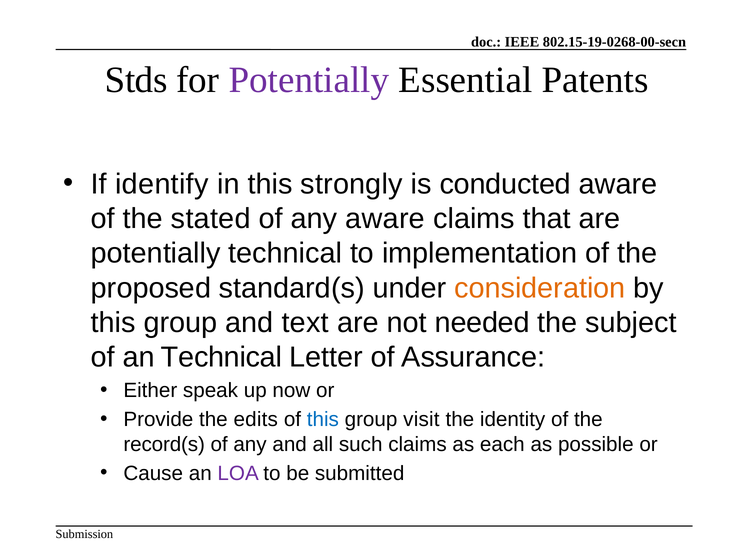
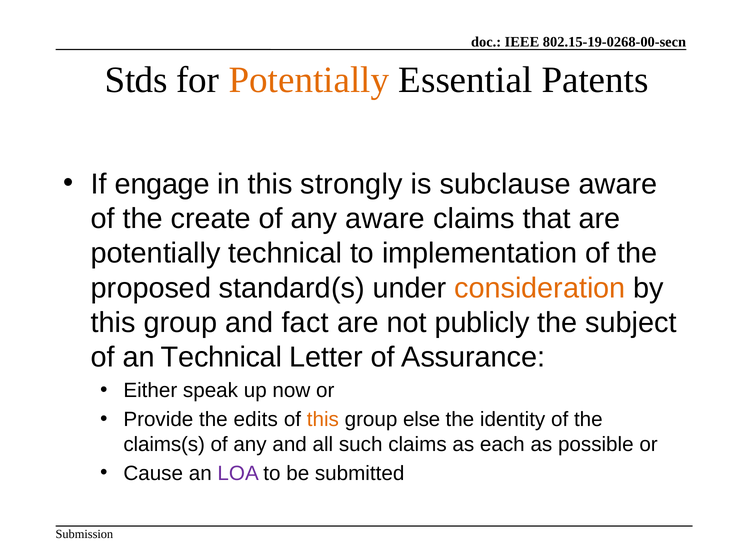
Potentially colour: purple -> orange (309, 80)
identify: identify -> engage (162, 184)
conducted: conducted -> subclause (505, 184)
stated: stated -> create (211, 218)
text: text -> fact (305, 322)
needed: needed -> publicly (482, 322)
this colour: blue -> orange (323, 419)
visit: visit -> else (422, 419)
record(s: record(s -> claims(s (164, 444)
